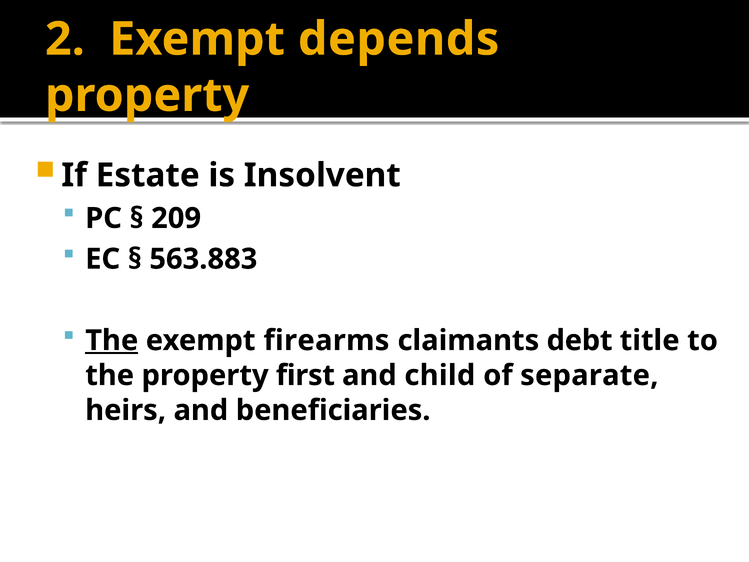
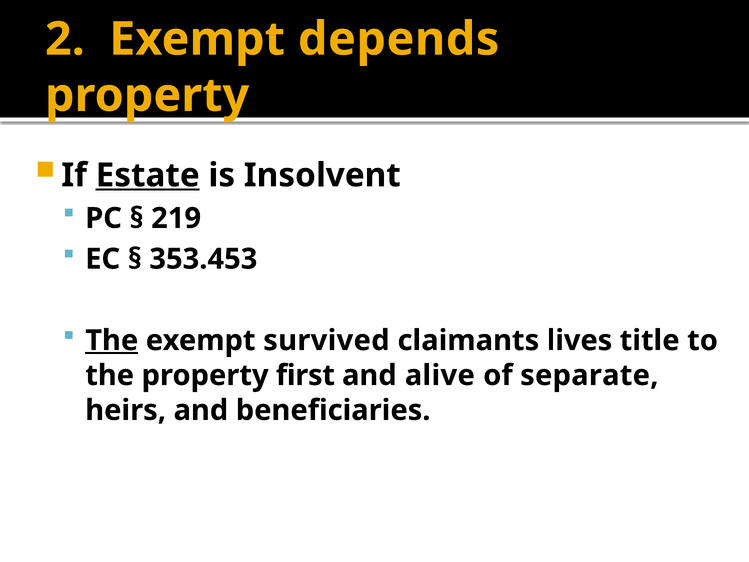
Estate underline: none -> present (148, 175)
209: 209 -> 219 (176, 218)
563.883: 563.883 -> 353.453 (203, 259)
firearms: firearms -> survived (326, 340)
debt: debt -> lives (579, 340)
child: child -> alive (440, 375)
